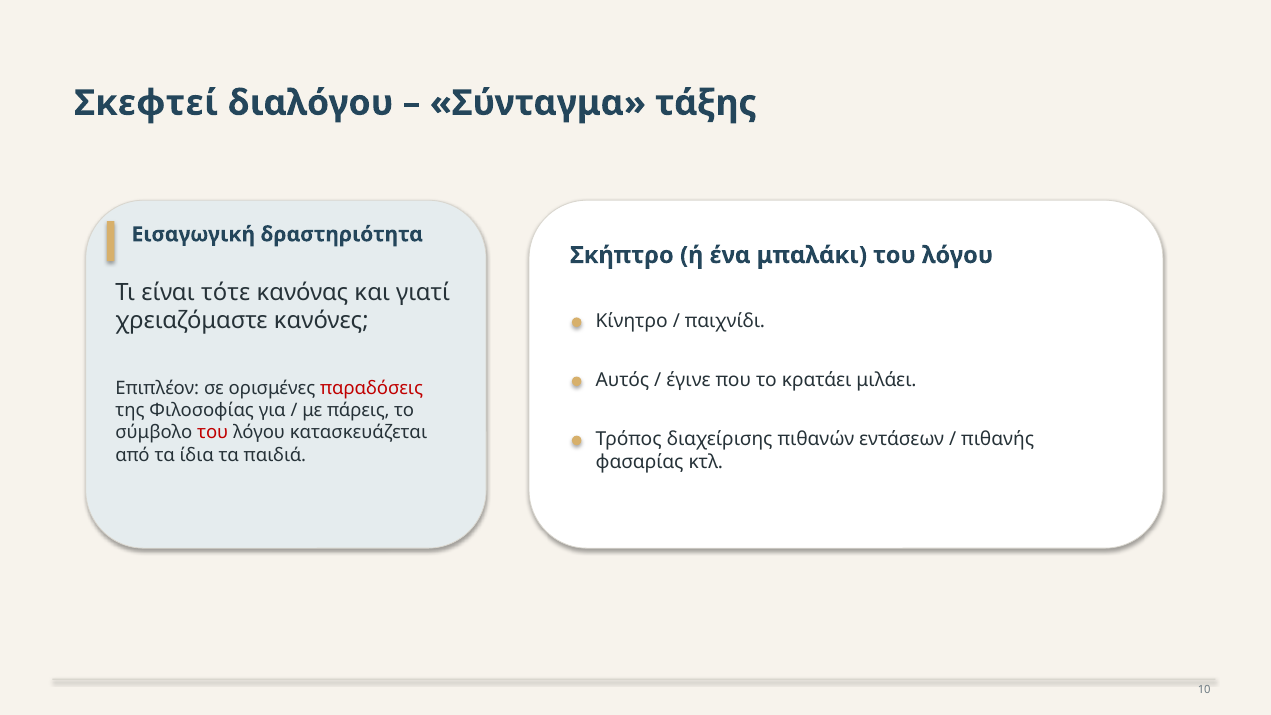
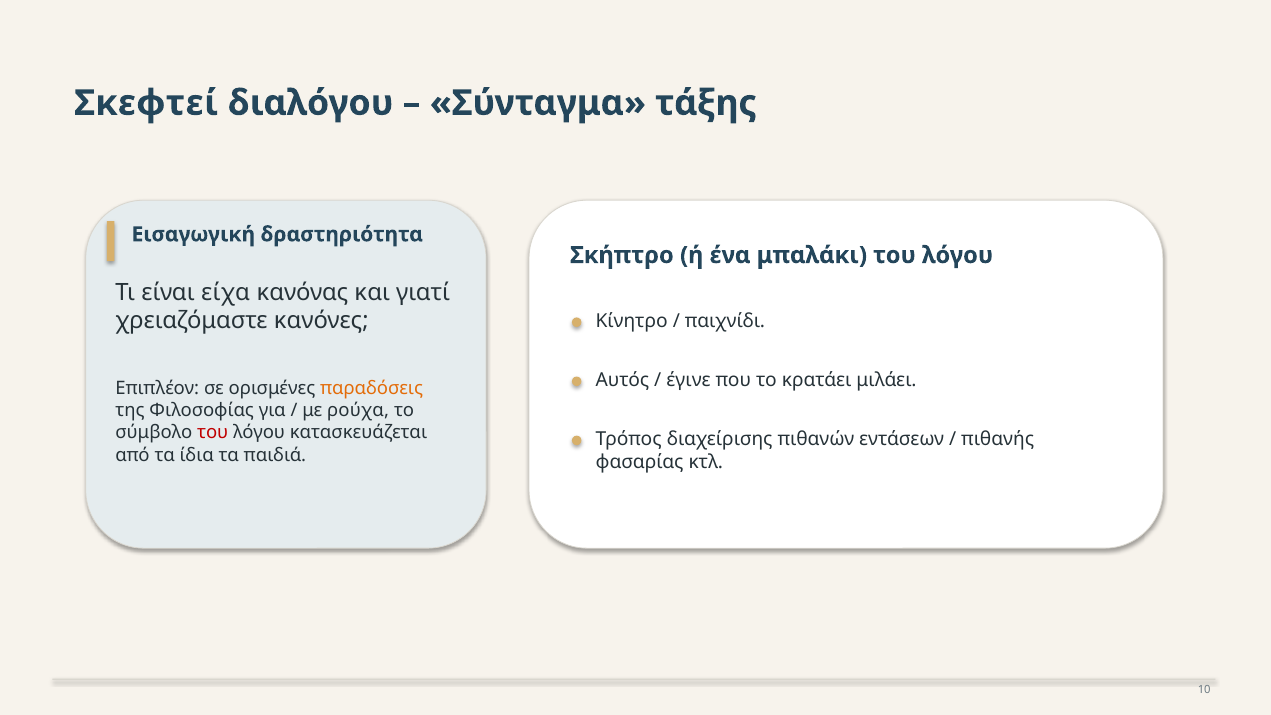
τότε: τότε -> είχα (226, 292)
παραδόσεις colour: red -> orange (372, 388)
πάρεις: πάρεις -> ρούχα (358, 411)
